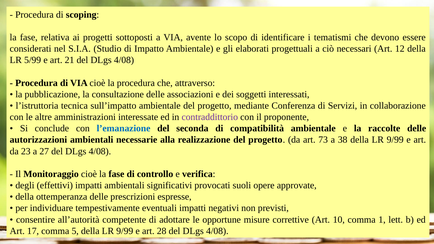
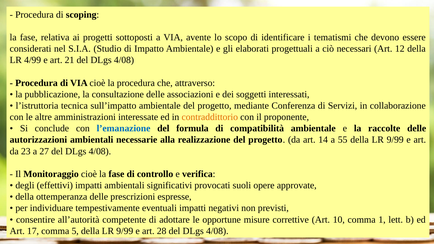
5/99: 5/99 -> 4/99 (33, 60)
contraddittorio colour: purple -> orange (210, 117)
seconda: seconda -> formula (192, 129)
73: 73 -> 14 (323, 140)
38: 38 -> 55 (343, 140)
